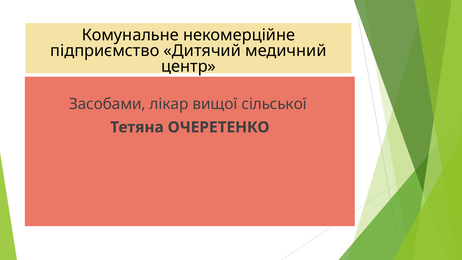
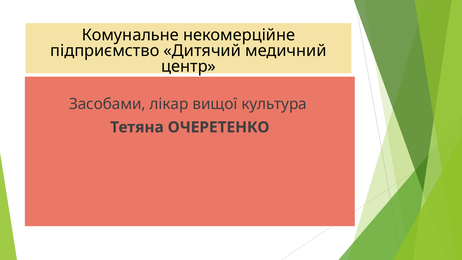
сільської: сільської -> культура (274, 104)
